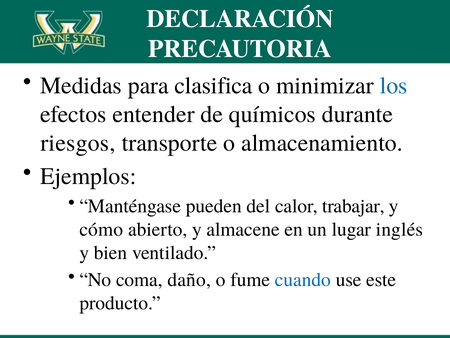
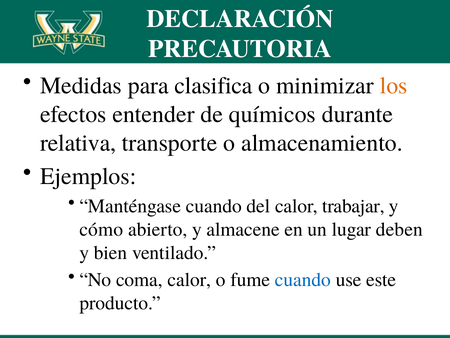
los colour: blue -> orange (394, 86)
riesgos: riesgos -> relativa (78, 143)
Manténgase pueden: pueden -> cuando (214, 206)
inglés: inglés -> deben (399, 229)
coma daño: daño -> calor (189, 280)
